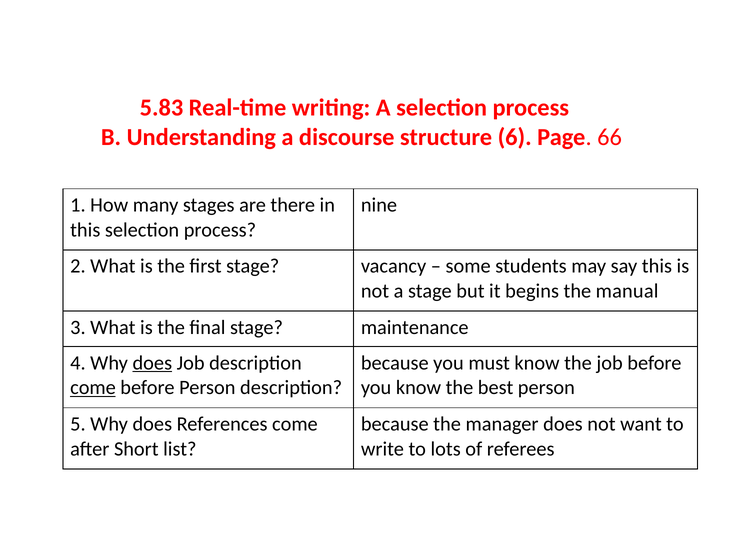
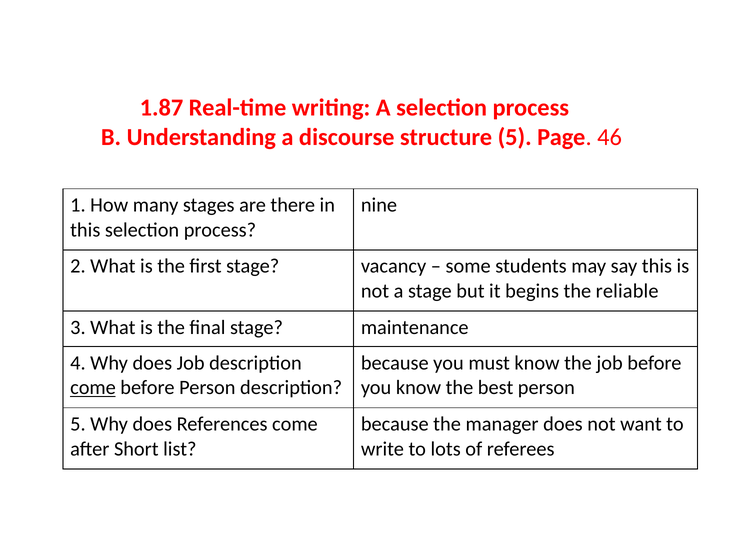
5.83: 5.83 -> 1.87 (161, 108)
structure 6: 6 -> 5 (515, 137)
66: 66 -> 46 (610, 137)
manual: manual -> reliable (627, 291)
does underline: present -> none (152, 363)
